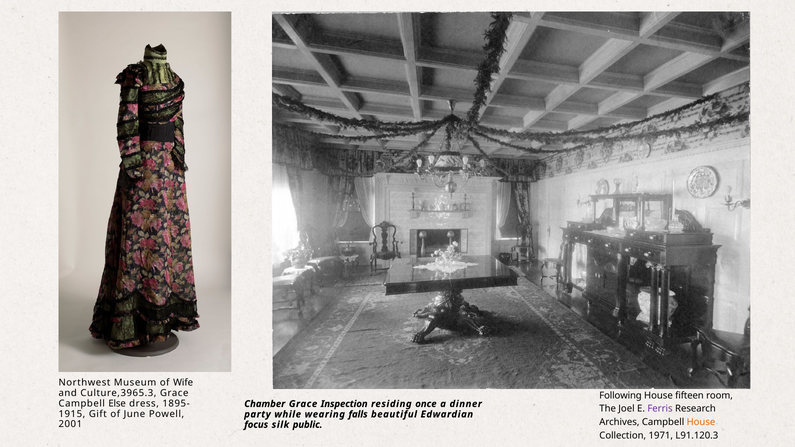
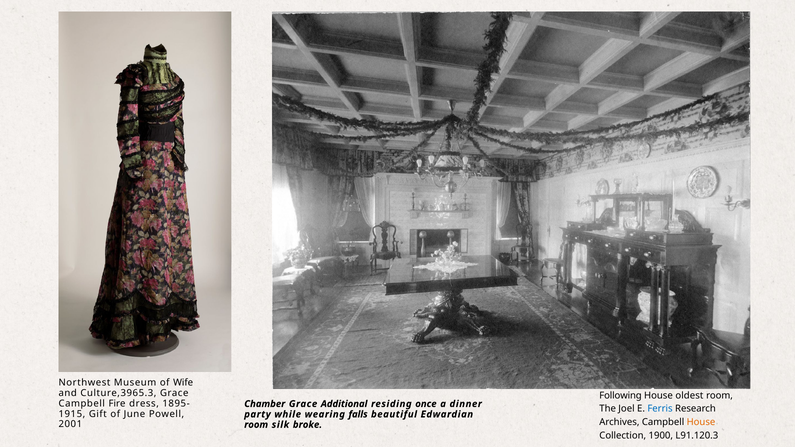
fifteen: fifteen -> oldest (689, 396)
Else: Else -> Fire (117, 404)
Inspection: Inspection -> Additional (344, 404)
Ferris colour: purple -> blue (660, 409)
focus: focus -> room (256, 425)
public: public -> broke (307, 425)
1971: 1971 -> 1900 (661, 436)
